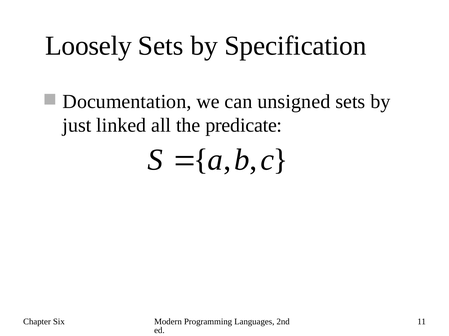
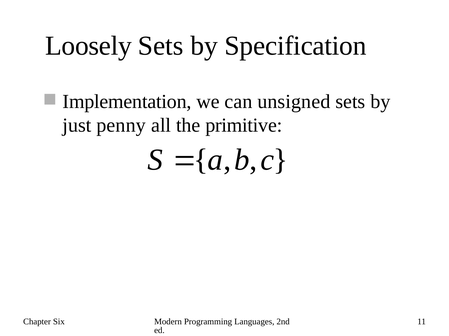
Documentation: Documentation -> Implementation (127, 102)
linked: linked -> penny (121, 126)
predicate: predicate -> primitive (244, 126)
